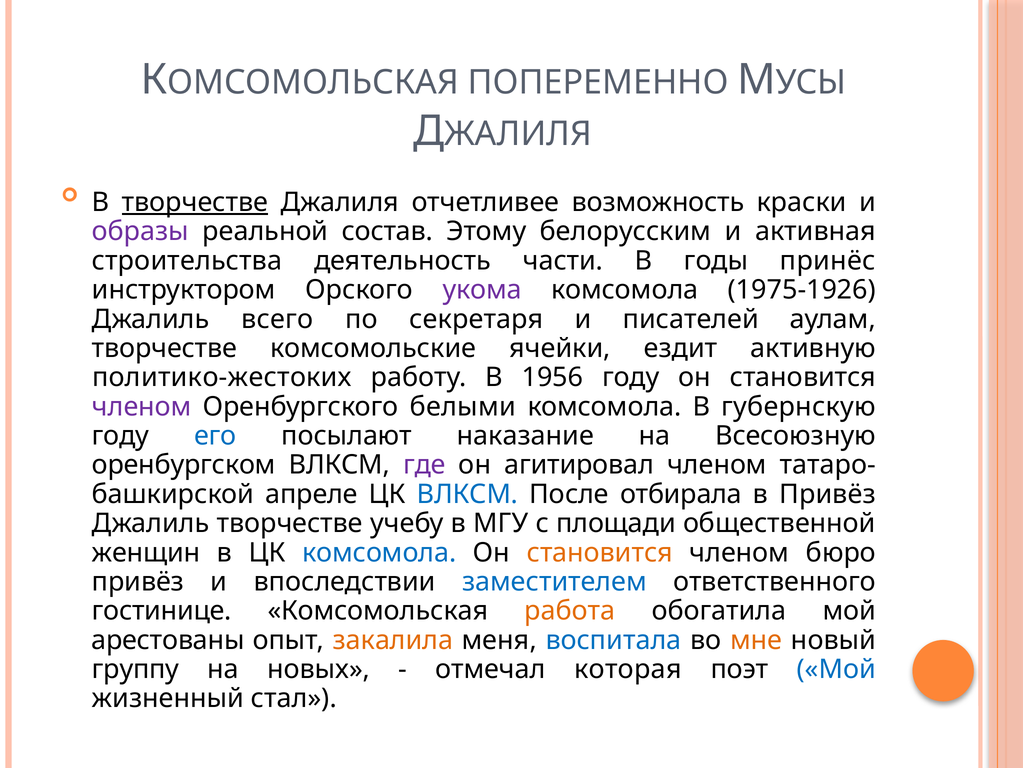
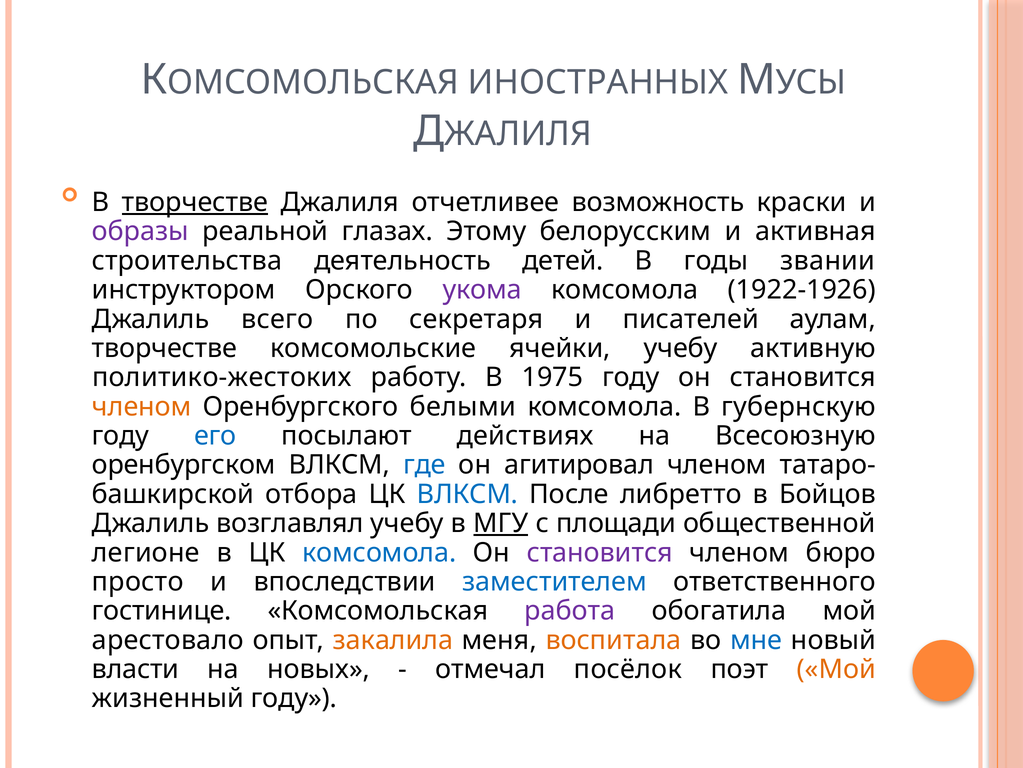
ПОПЕРЕМЕННО: ПОПЕРЕМЕННО -> ИНОСТРАННЫХ (598, 83)
состав: состав -> глазах (387, 231)
части: части -> детей (563, 260)
принёс: принёс -> звании (828, 260)
1975-1926: 1975-1926 -> 1922-1926 (802, 290)
ячейки ездит: ездит -> учебу (681, 348)
1956: 1956 -> 1975 (552, 377)
членом colour: purple -> orange (142, 406)
наказание: наказание -> действиях (525, 435)
где colour: purple -> blue (424, 465)
апреле: апреле -> отбора (311, 494)
отбирала: отбирала -> либретто (681, 494)
в Привёз: Привёз -> Бойцов (828, 494)
Джалиль творчестве: творчестве -> возглавлял (290, 523)
МГУ underline: none -> present (501, 523)
женщин: женщин -> легионе (146, 552)
становится colour: orange -> purple (600, 552)
привёз: привёз -> просто (138, 581)
работа colour: orange -> purple (570, 610)
арестованы: арестованы -> арестовало (168, 640)
воспитала colour: blue -> orange (613, 640)
мне colour: orange -> blue (756, 640)
группу: группу -> власти (136, 669)
которая: которая -> посёлок (628, 669)
Мой colour: blue -> orange (836, 669)
жизненный стал: стал -> году (294, 698)
